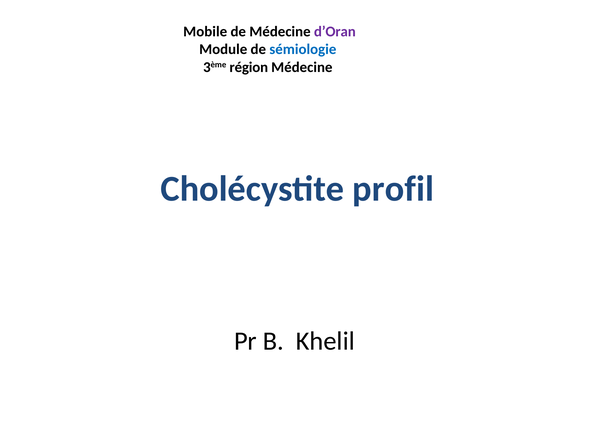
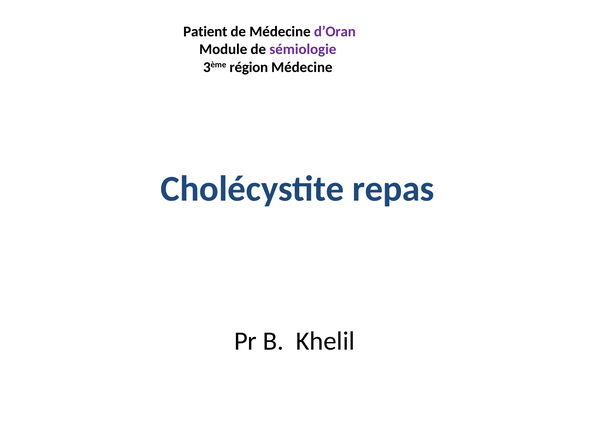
Mobile: Mobile -> Patient (205, 31)
sémiologie colour: blue -> purple (303, 49)
profil: profil -> repas (393, 189)
